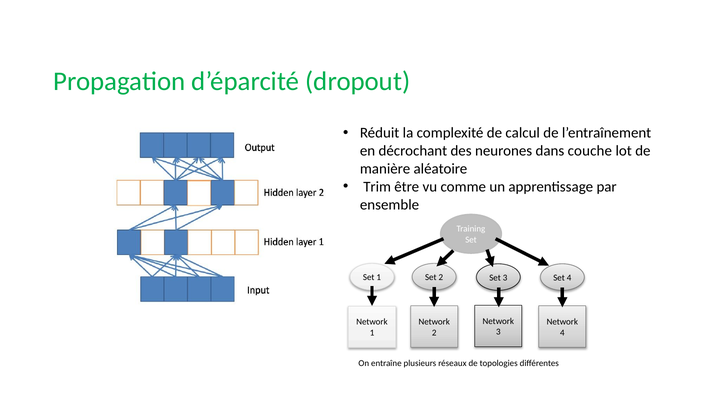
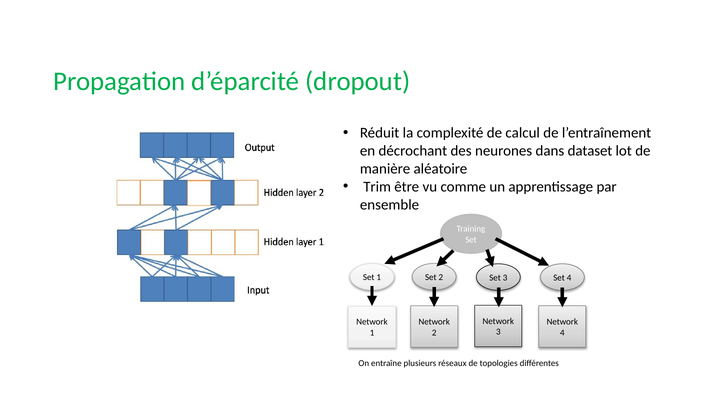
couche: couche -> dataset (590, 151)
